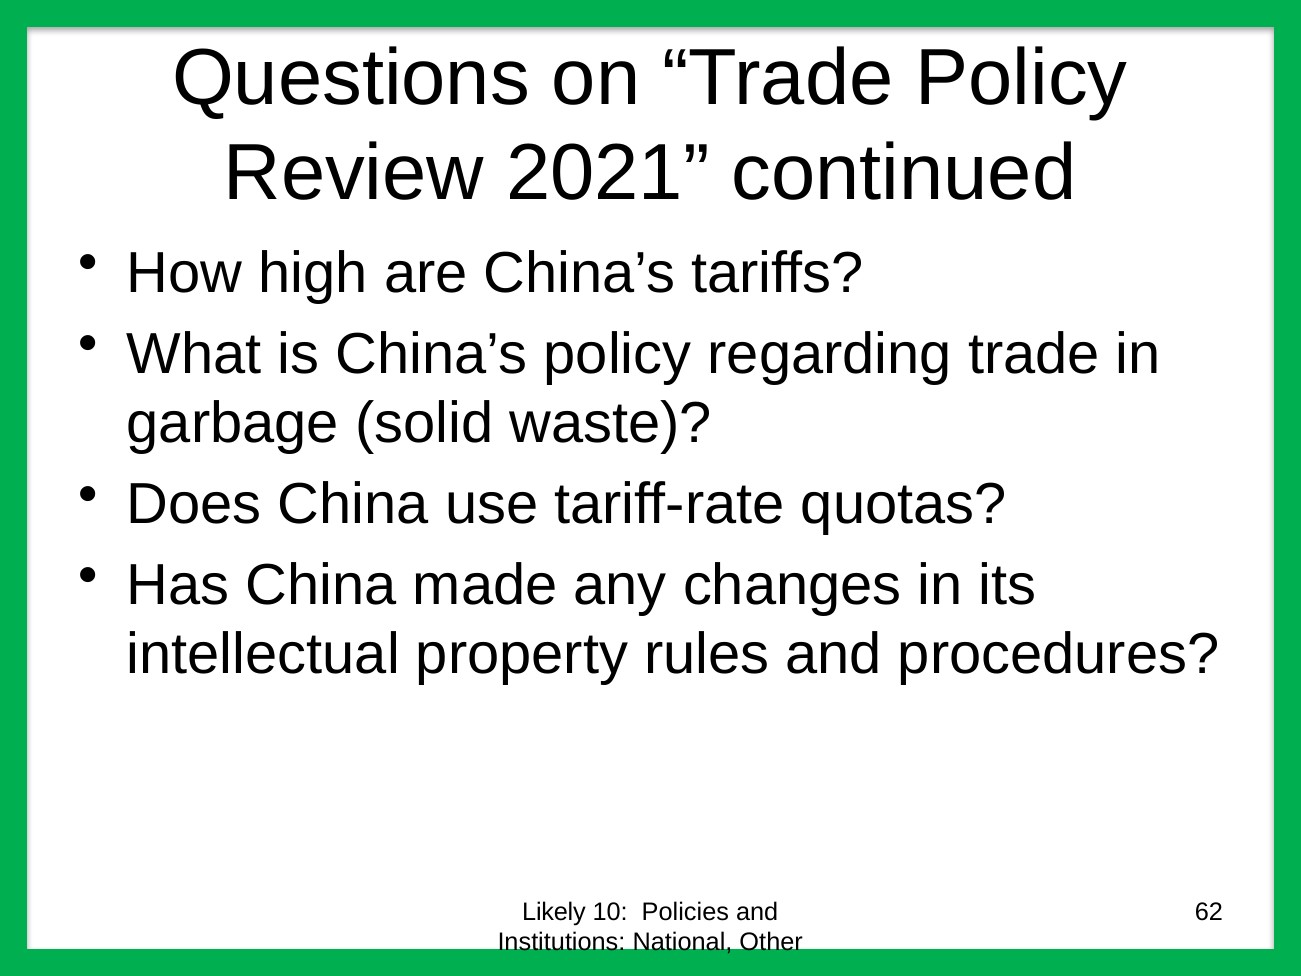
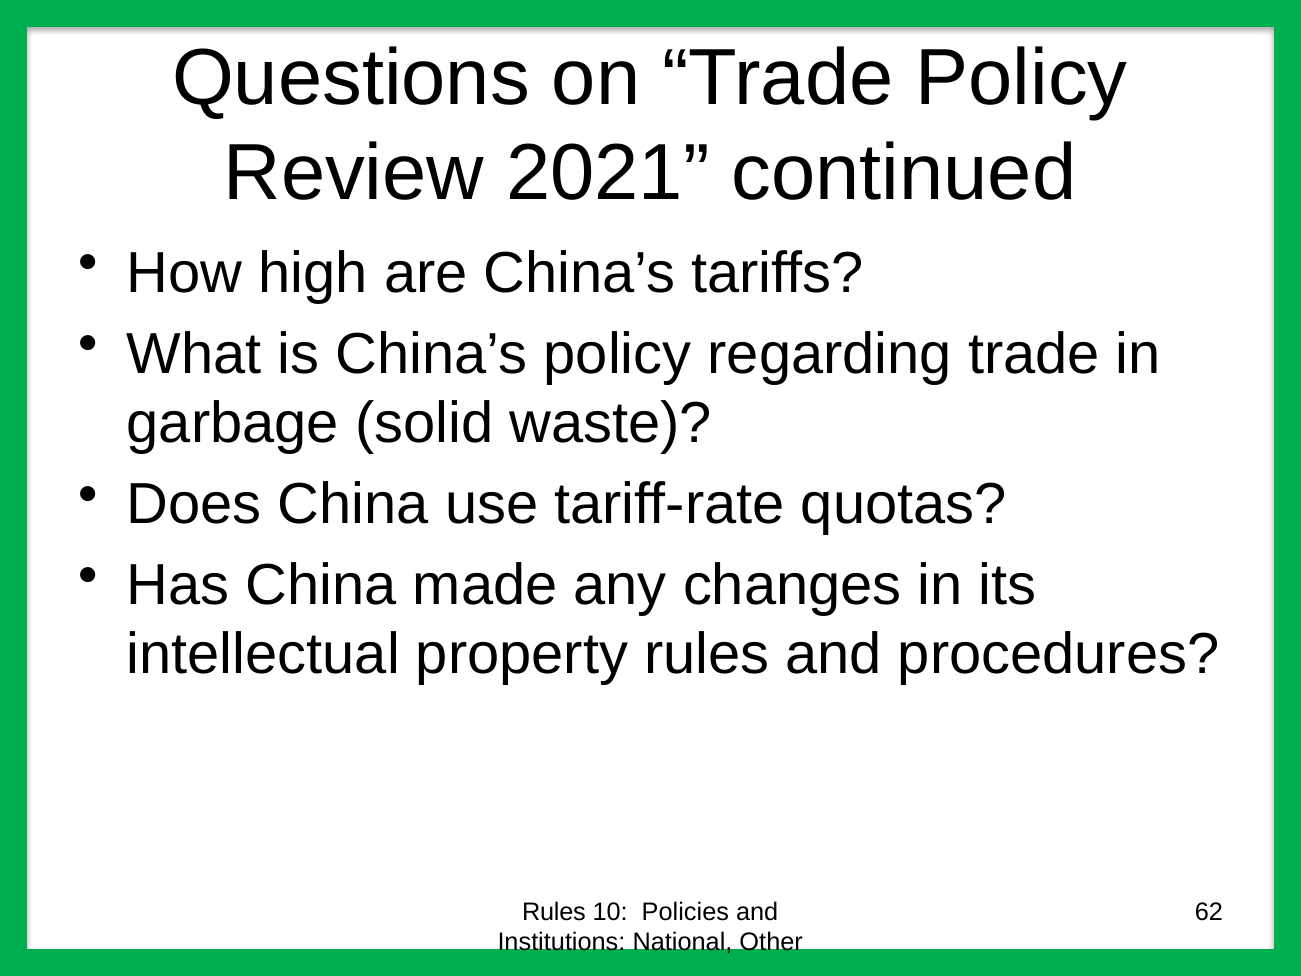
Likely: Likely -> Rules (554, 912)
